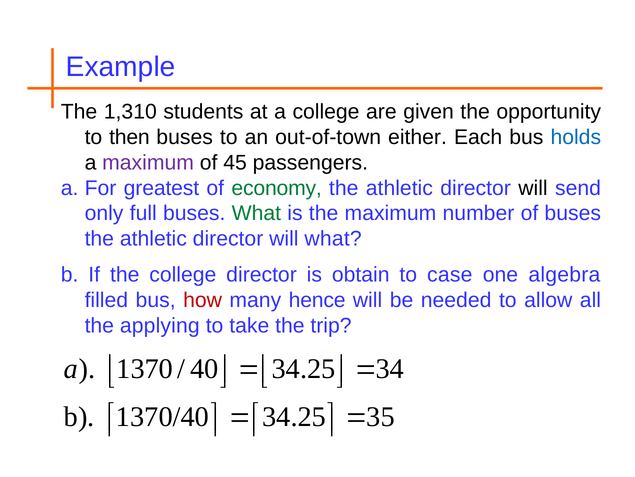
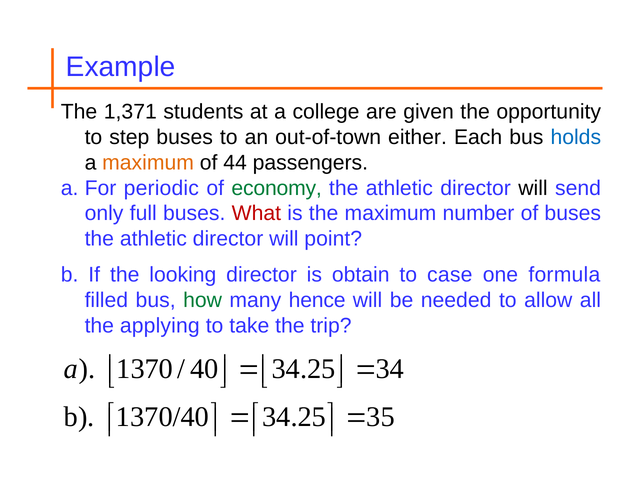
1,310: 1,310 -> 1,371 (130, 112)
then: then -> step (129, 137)
maximum colour: purple -> orange (148, 162)
45: 45 -> 44 (235, 162)
greatest: greatest -> periodic (161, 188)
What colour: green -> red (256, 213)
will what: what -> point (333, 239)
the college: college -> looking (183, 275)
algebra: algebra -> formula (564, 275)
how colour: red -> green (203, 300)
